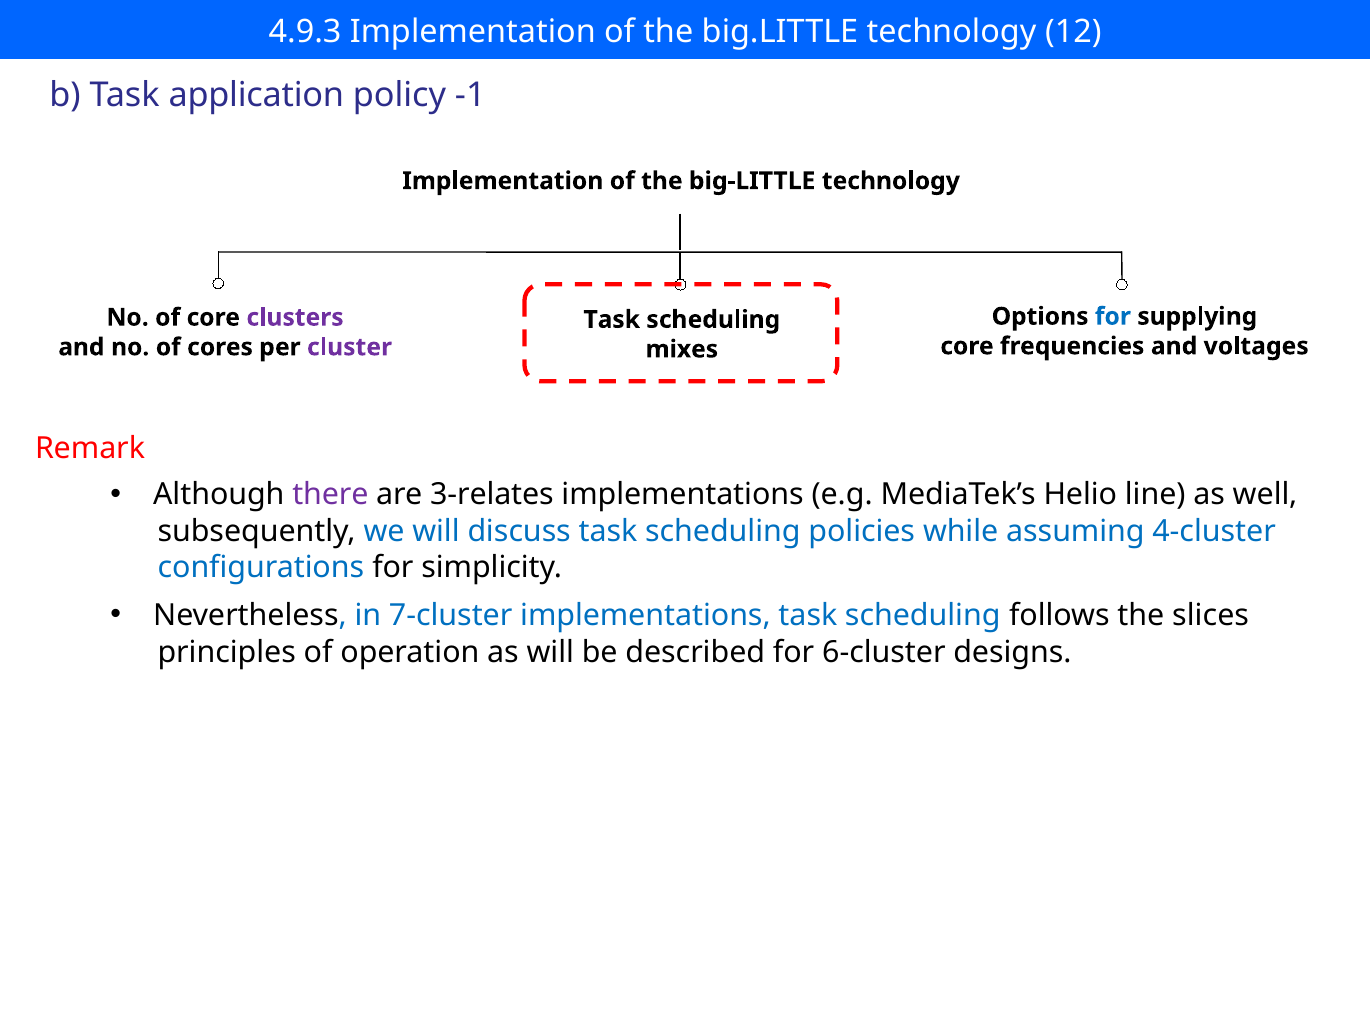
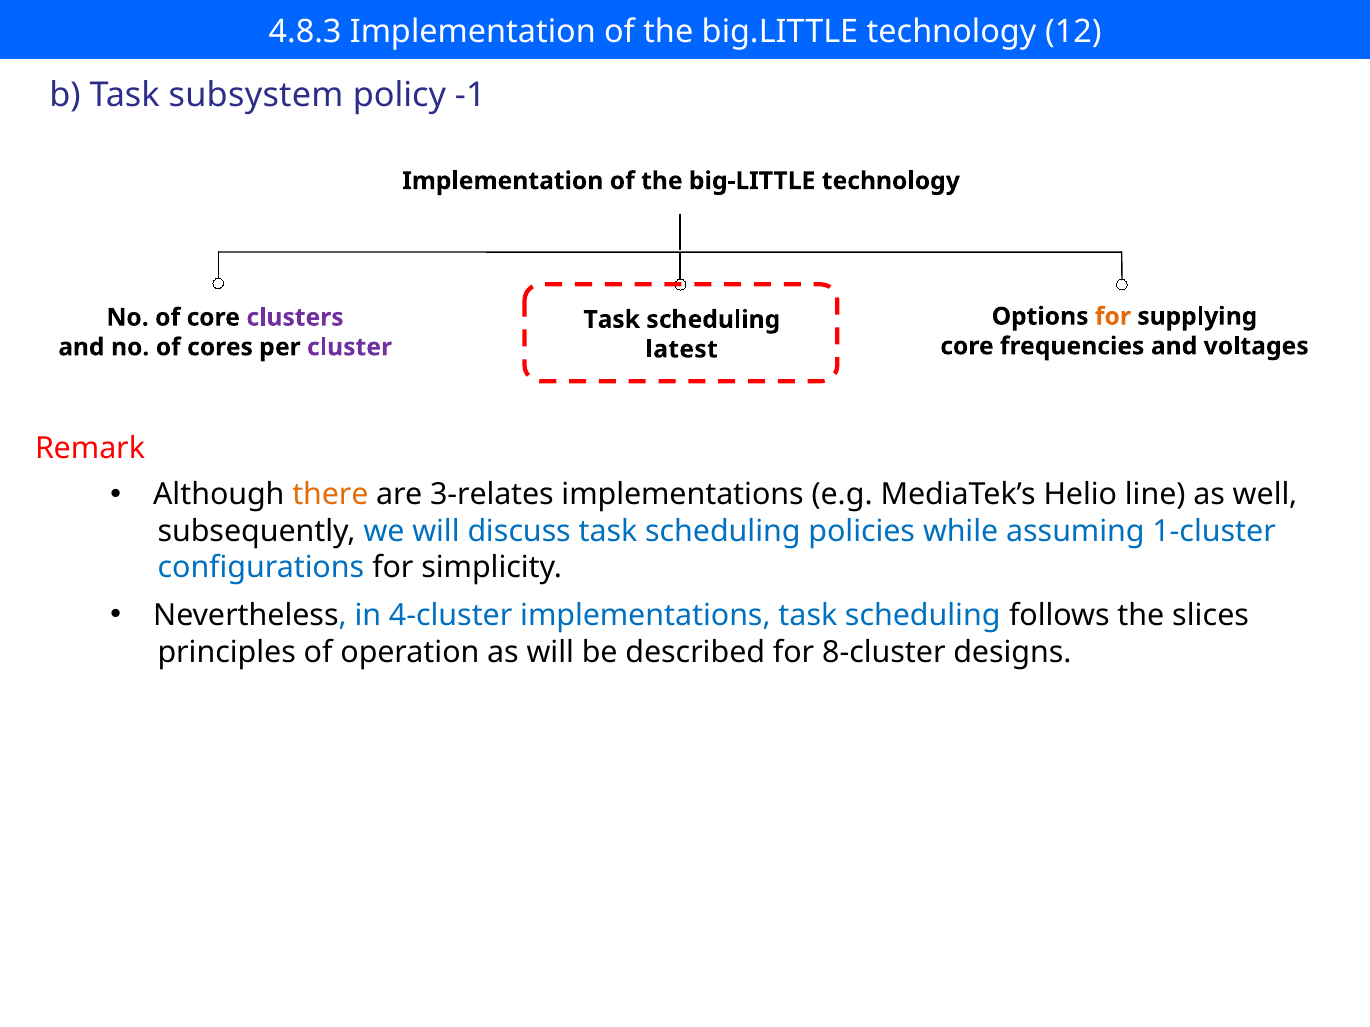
4.9.3: 4.9.3 -> 4.8.3 (305, 32)
application: application -> subsystem (256, 96)
for colour: blue -> orange (1113, 317)
mixes: mixes -> latest (682, 349)
there colour: purple -> orange (330, 495)
4-cluster: 4-cluster -> 1-cluster (1214, 532)
7-cluster: 7-cluster -> 4-cluster (451, 616)
6-cluster: 6-cluster -> 8-cluster (884, 653)
